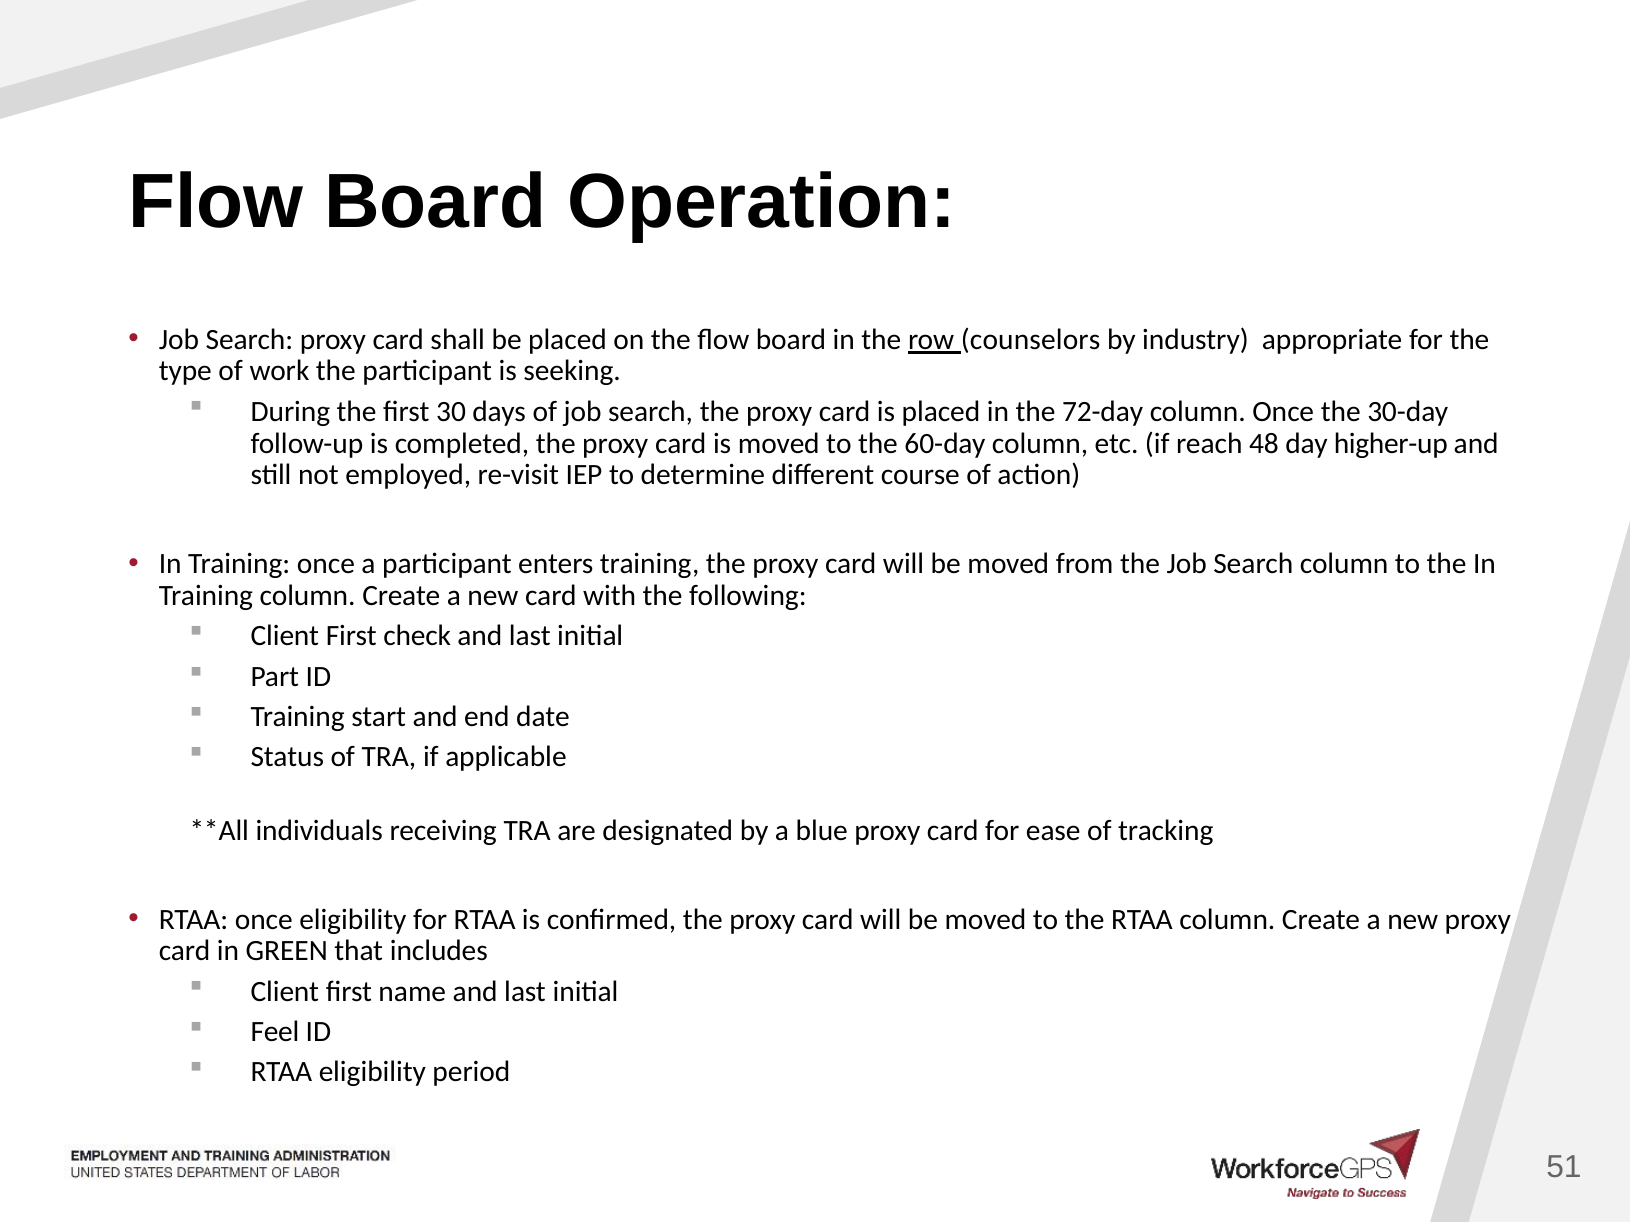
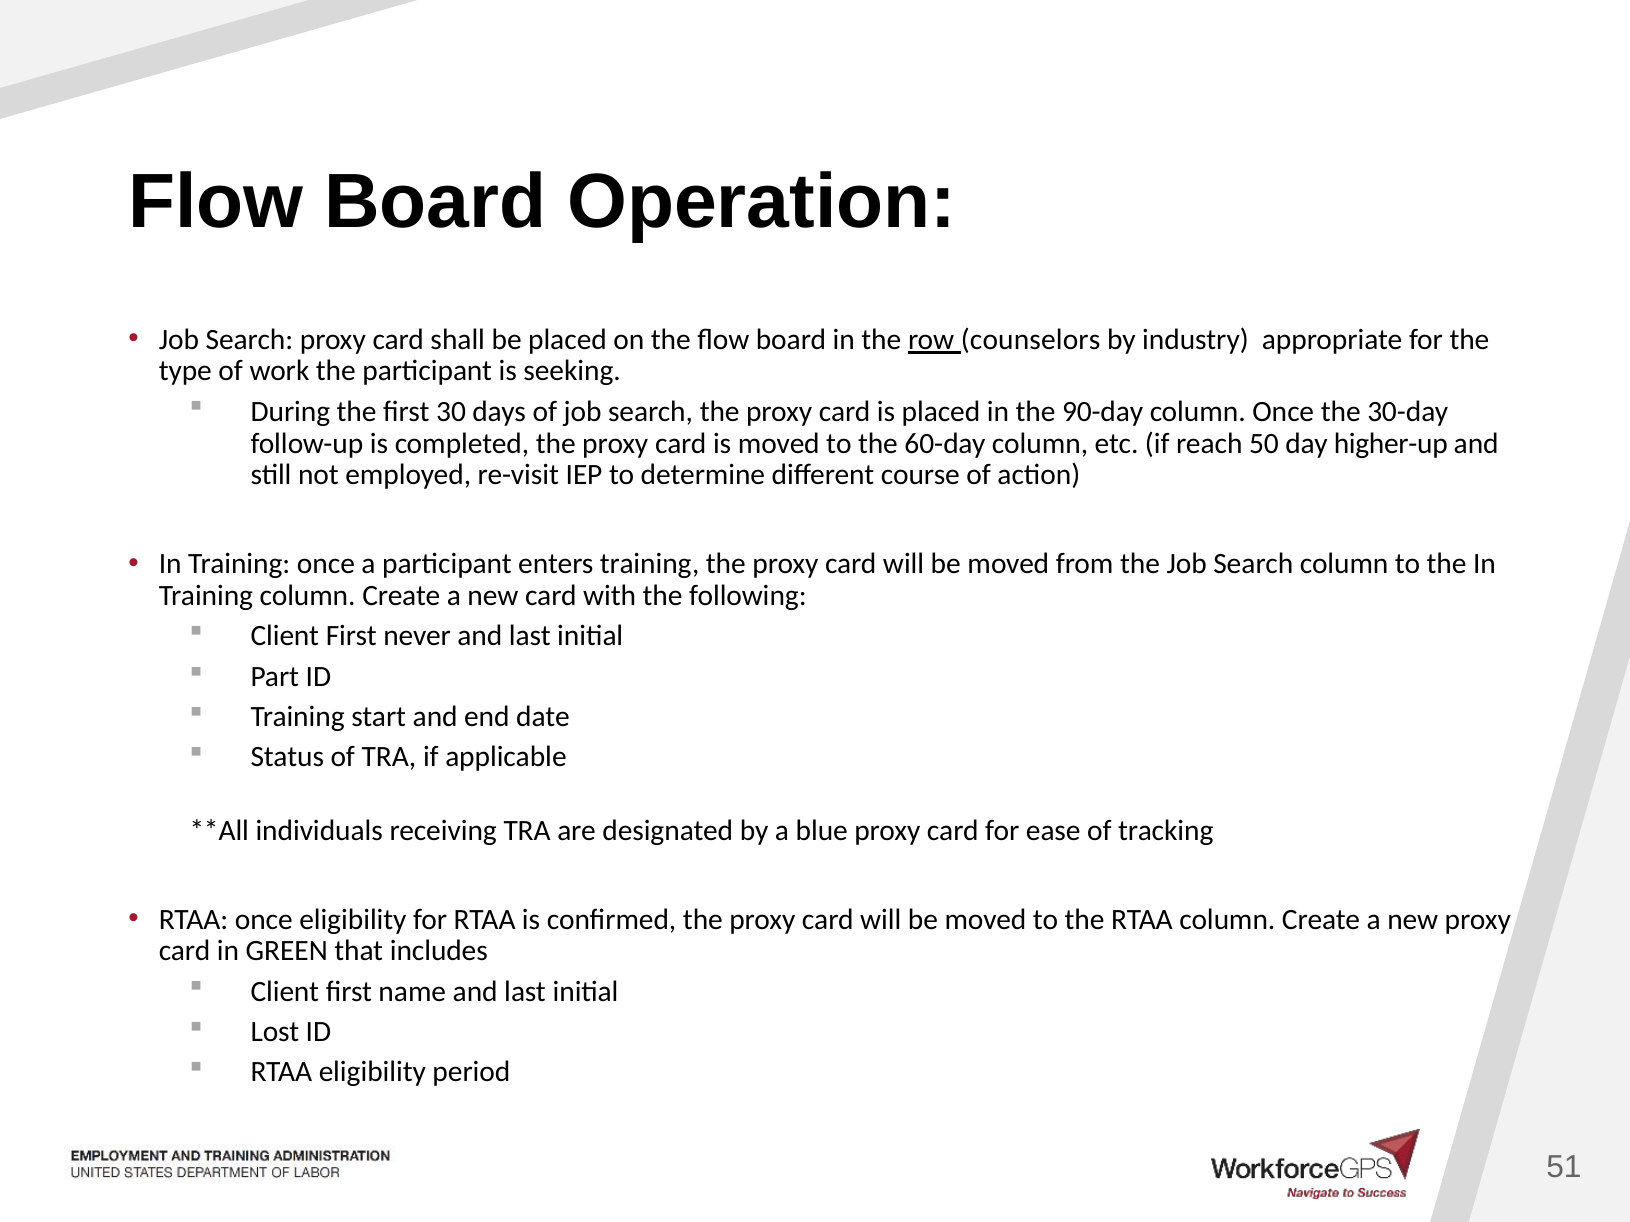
72-day: 72-day -> 90-day (1103, 412)
48: 48 -> 50 (1264, 443)
check: check -> never (417, 637)
Feel: Feel -> Lost (275, 1032)
